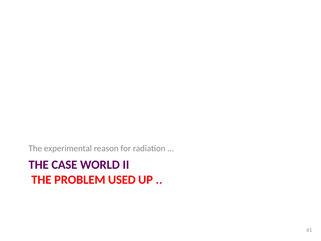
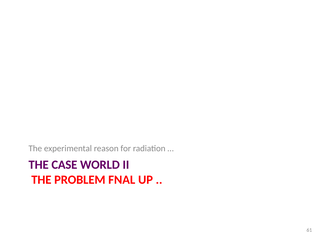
USED: USED -> FNAL (122, 180)
